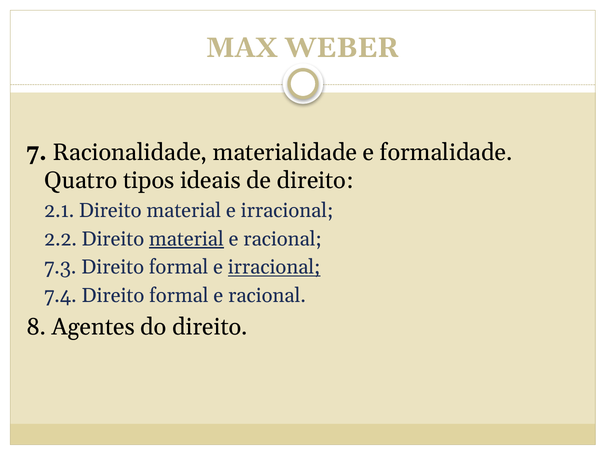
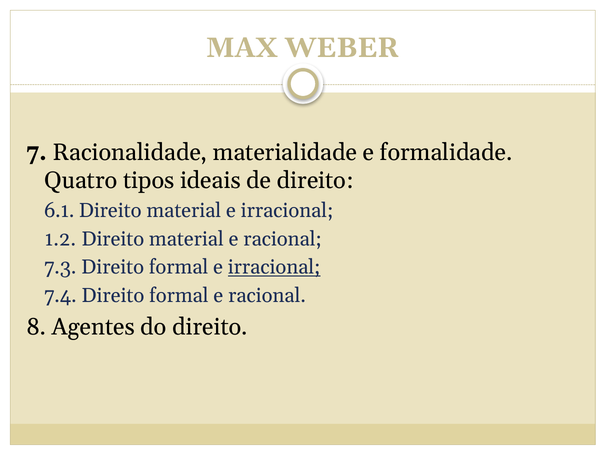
2.1: 2.1 -> 6.1 (59, 210)
2.2: 2.2 -> 1.2 (60, 239)
material underline: present -> none (186, 239)
